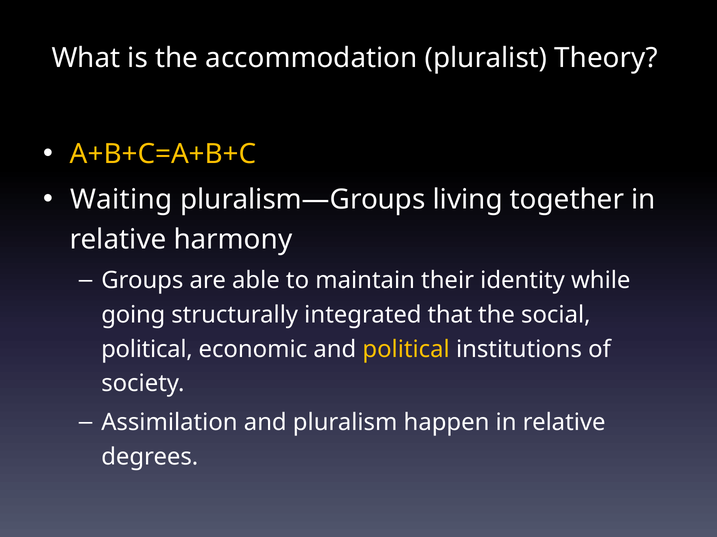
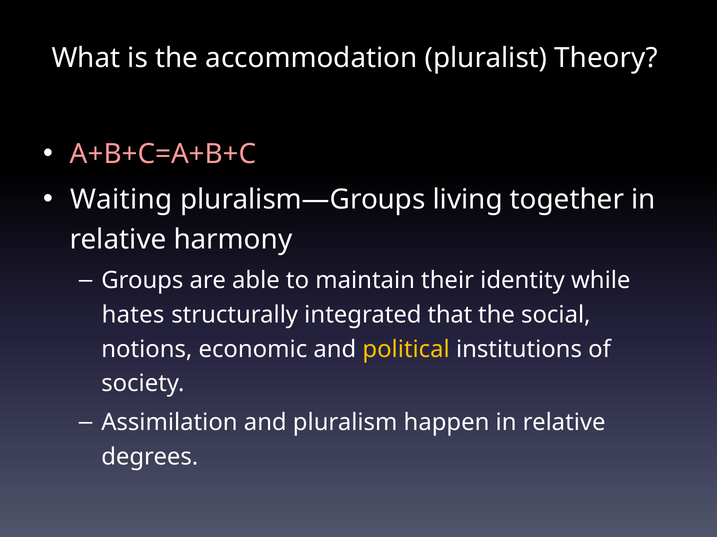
A+B+C=A+B+C colour: yellow -> pink (163, 154)
going: going -> hates (133, 315)
political: political -> notions (147, 350)
